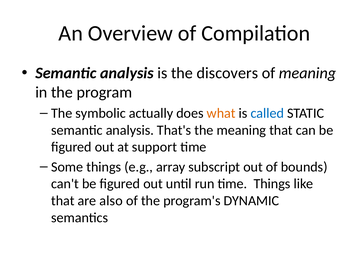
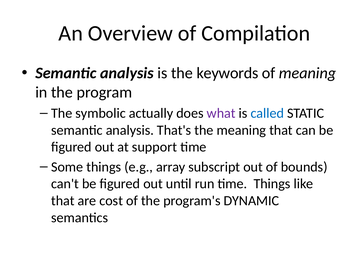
discovers: discovers -> keywords (227, 73)
what colour: orange -> purple (221, 113)
also: also -> cost (111, 200)
